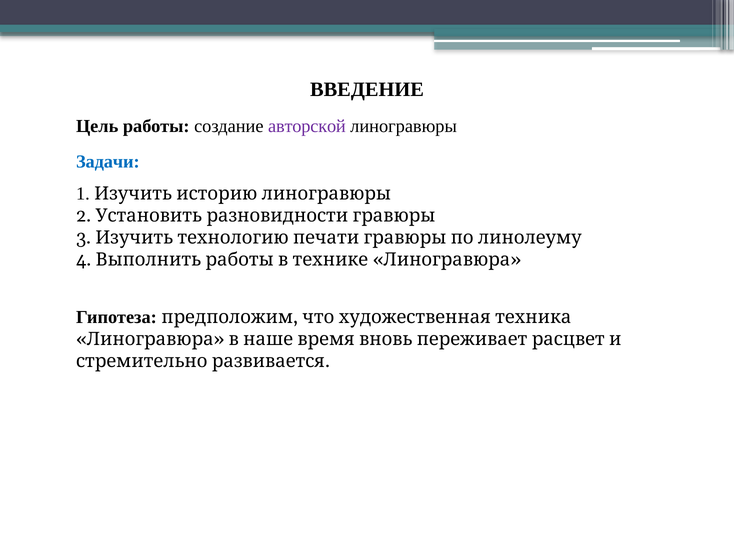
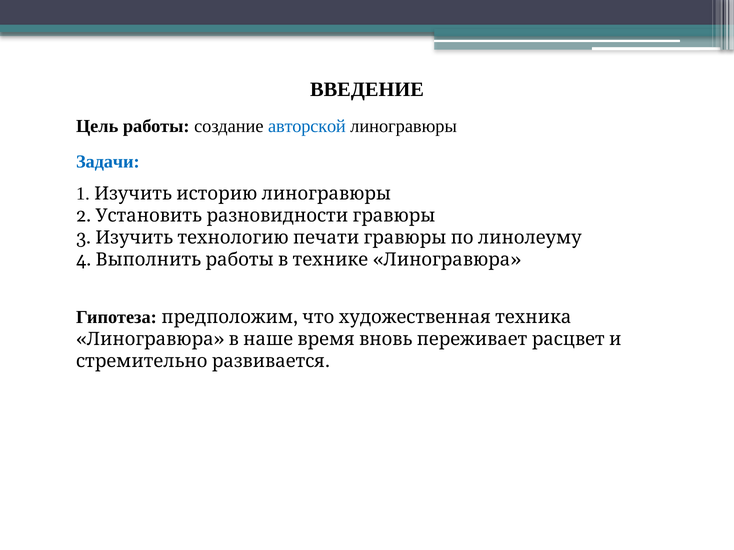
авторской colour: purple -> blue (307, 126)
